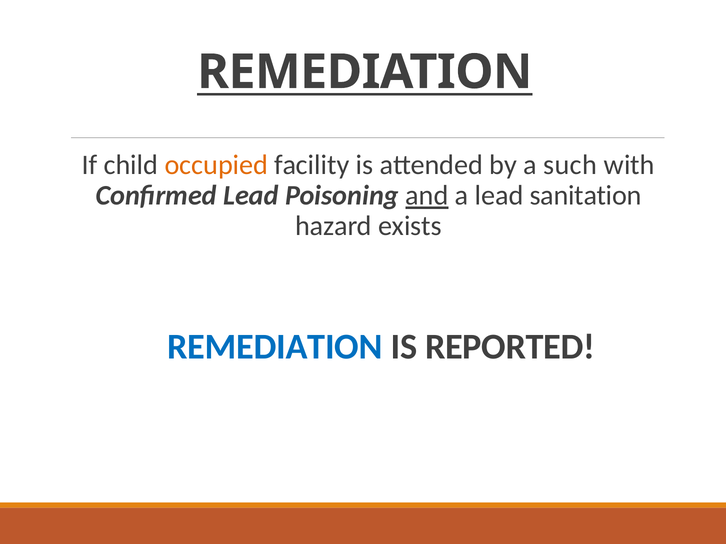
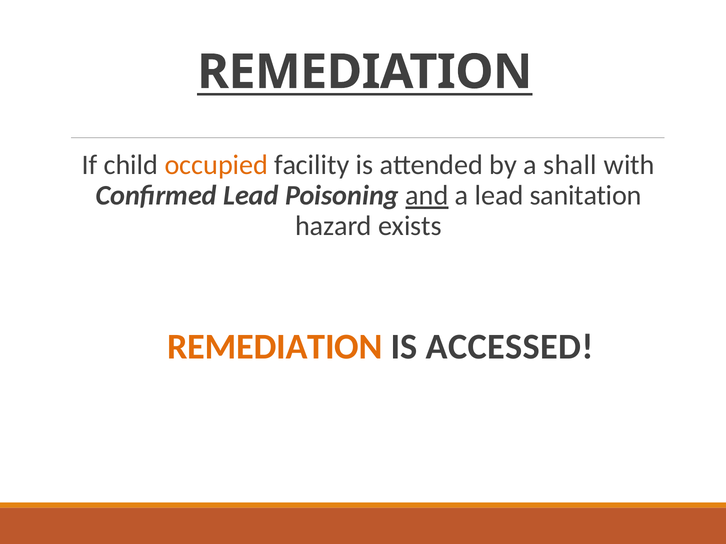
such: such -> shall (570, 165)
REMEDIATION colour: blue -> orange (275, 347)
REPORTED: REPORTED -> ACCESSED (510, 347)
